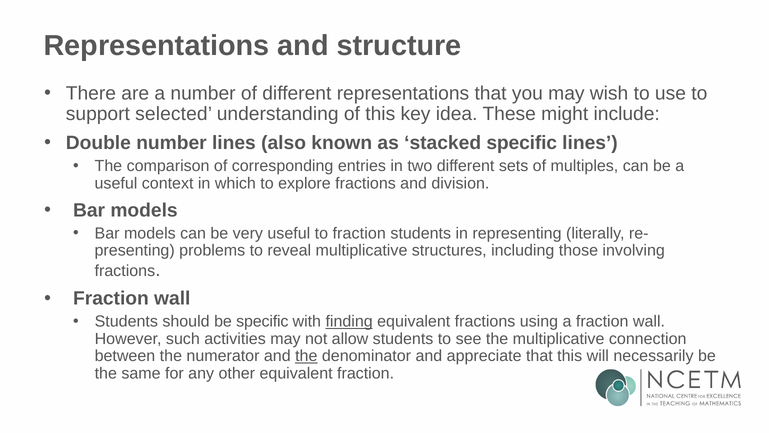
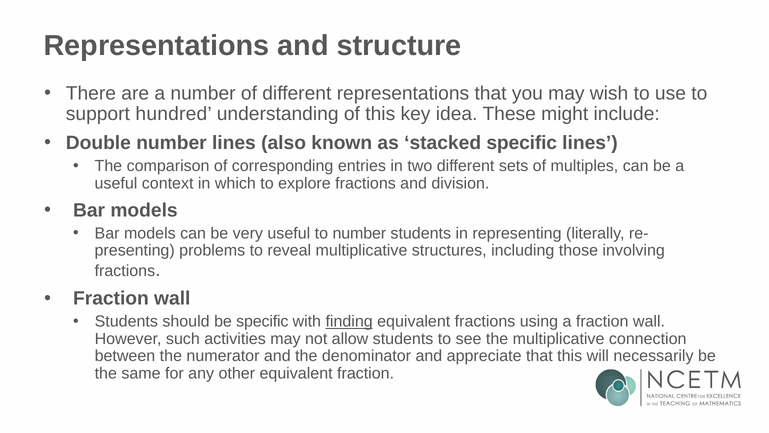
selected: selected -> hundred (174, 114)
to fraction: fraction -> number (359, 233)
the underline: present -> none (306, 356)
